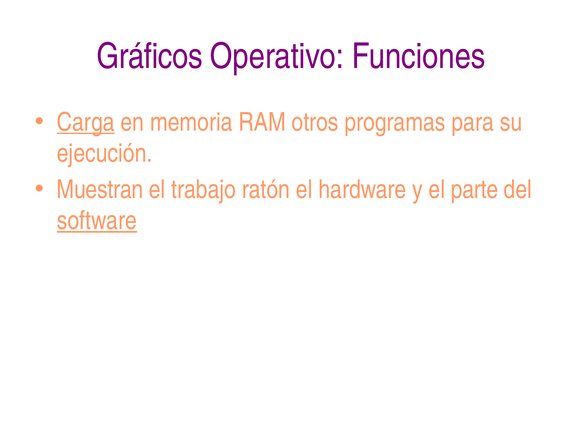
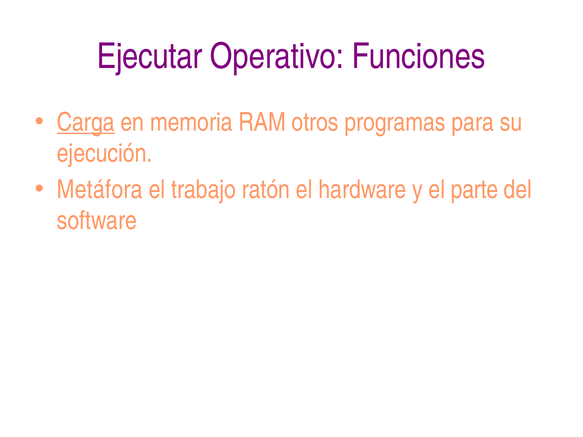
Gráficos: Gráficos -> Ejecutar (149, 56)
Muestran: Muestran -> Metáfora (100, 190)
software underline: present -> none (97, 221)
